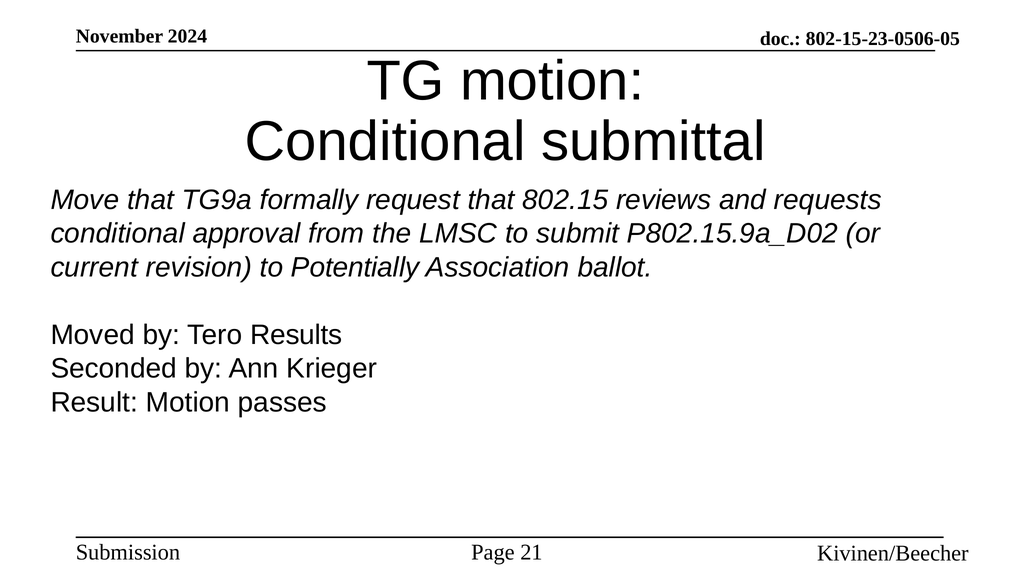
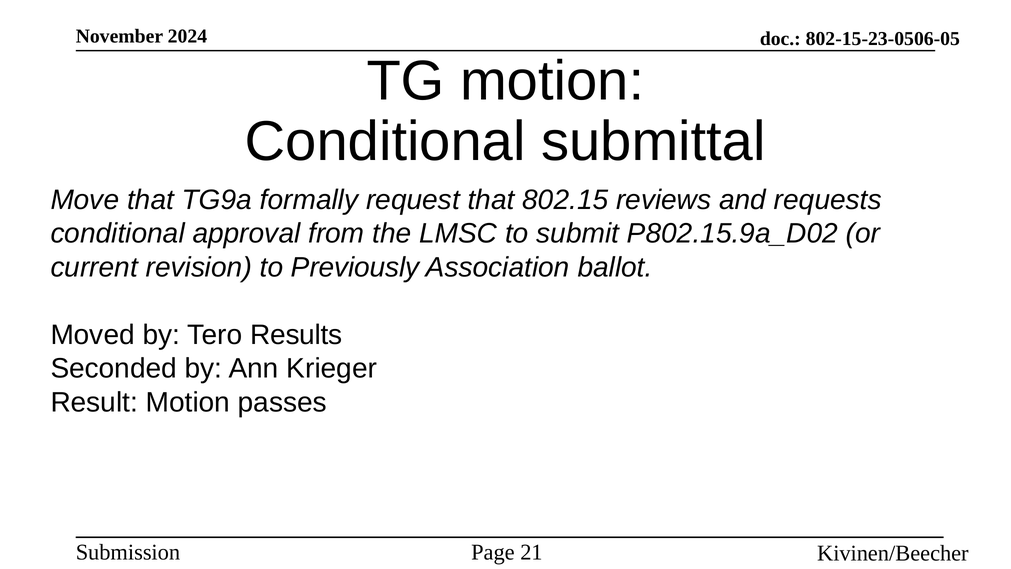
Potentially: Potentially -> Previously (355, 267)
